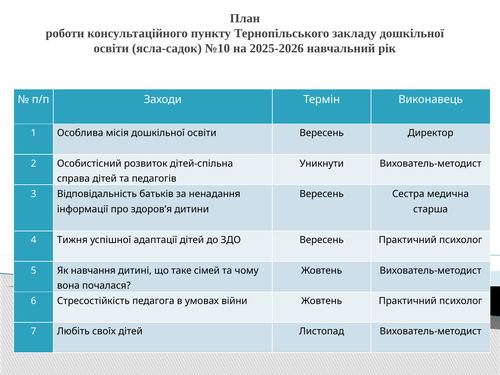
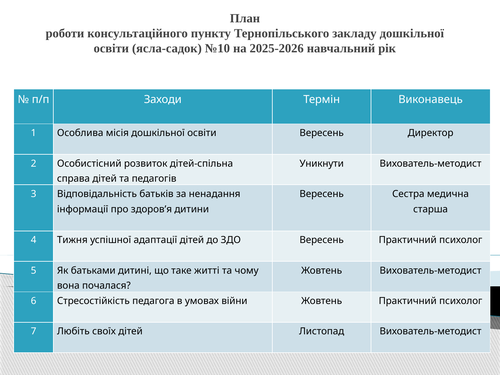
навчання: навчання -> батьками (93, 271)
сімей: сімей -> житті (207, 271)
